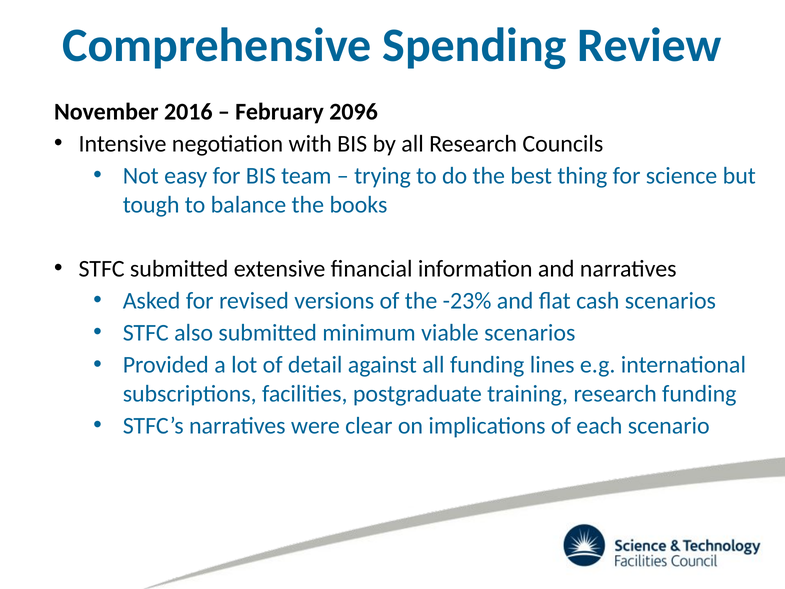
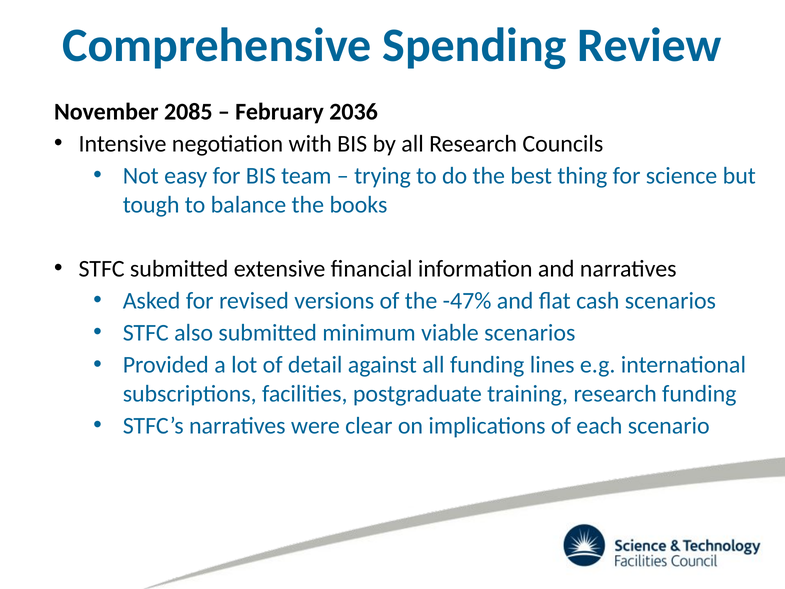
2016: 2016 -> 2085 (188, 112)
2096: 2096 -> 2036 (354, 112)
-23%: -23% -> -47% (467, 301)
